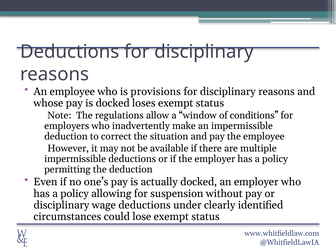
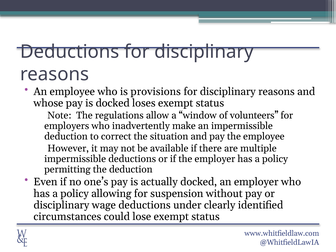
conditions: conditions -> volunteers (254, 115)
